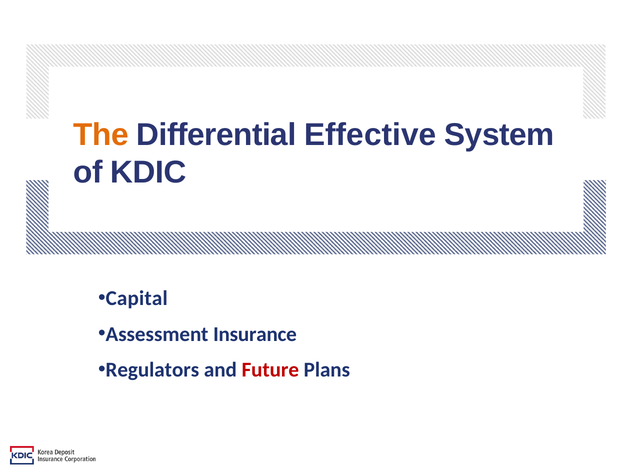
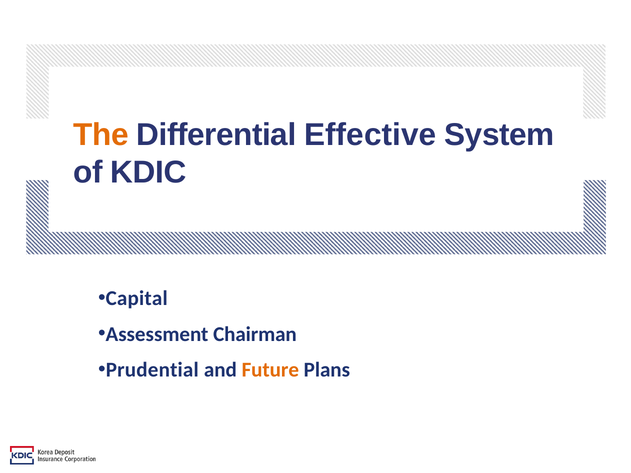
Insurance: Insurance -> Chairman (255, 334)
Regulators: Regulators -> Prudential (152, 370)
Future colour: red -> orange (270, 370)
